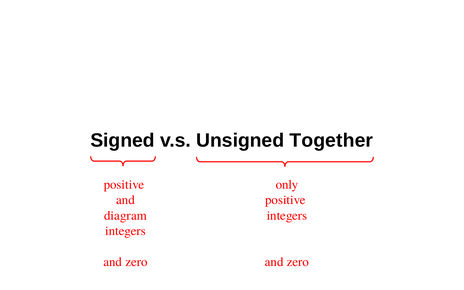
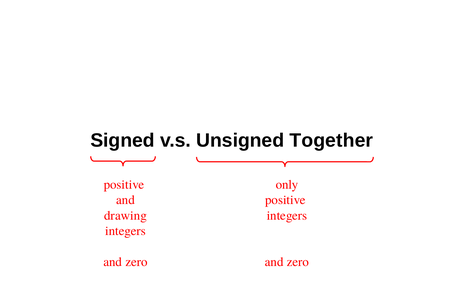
diagram: diagram -> drawing (125, 215)
